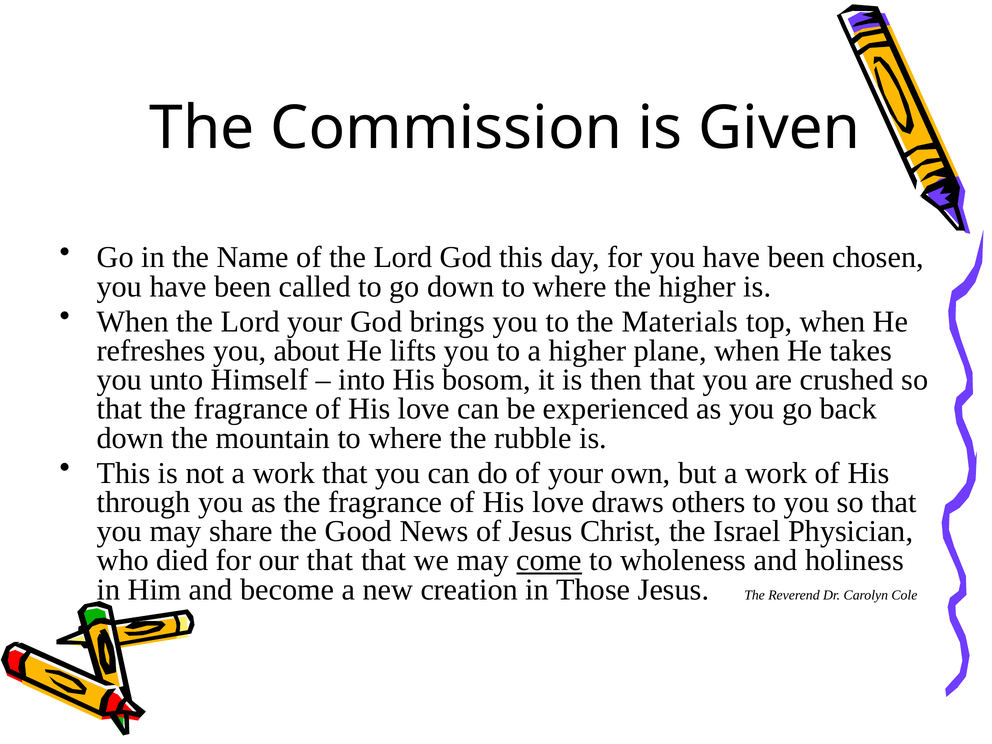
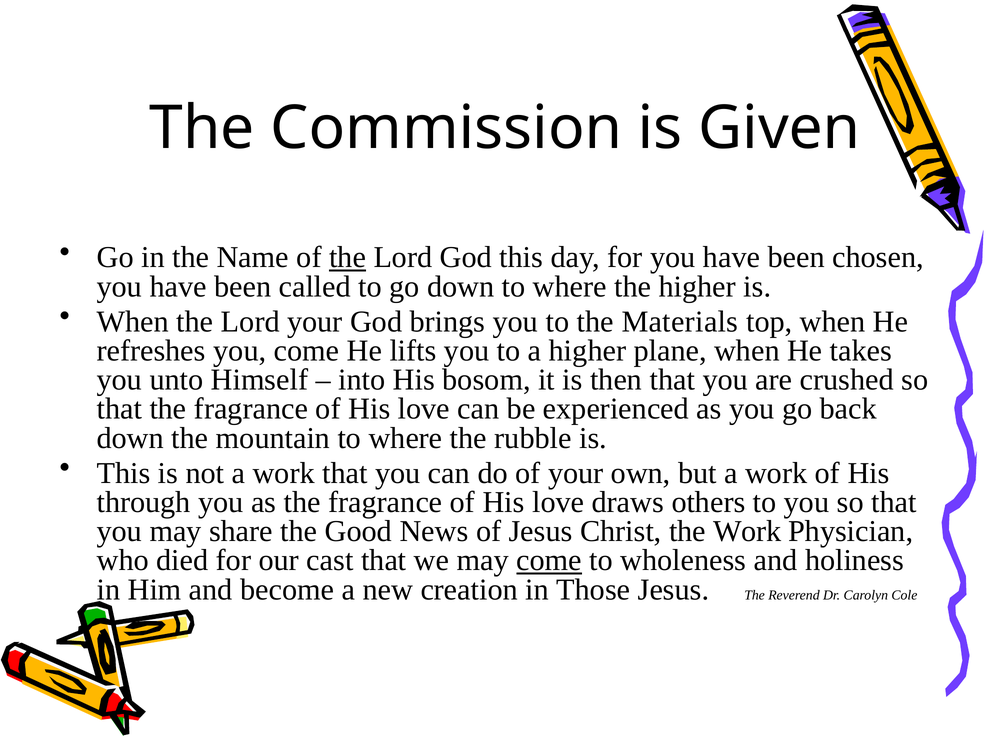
the underline: none -> present (348, 257)
you about: about -> come (306, 351)
the Israel: Israel -> Work (747, 531)
our that: that -> cast (330, 560)
